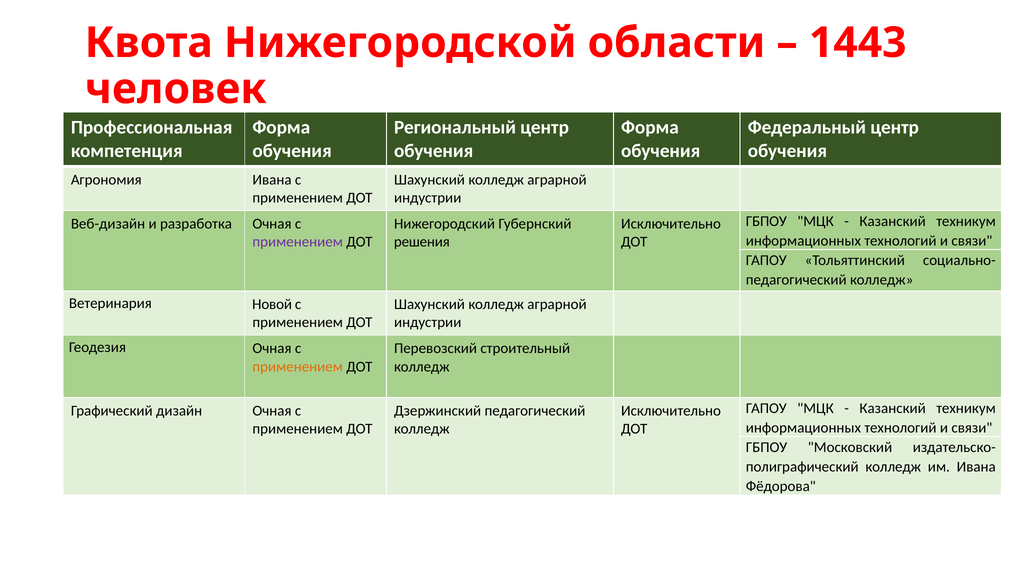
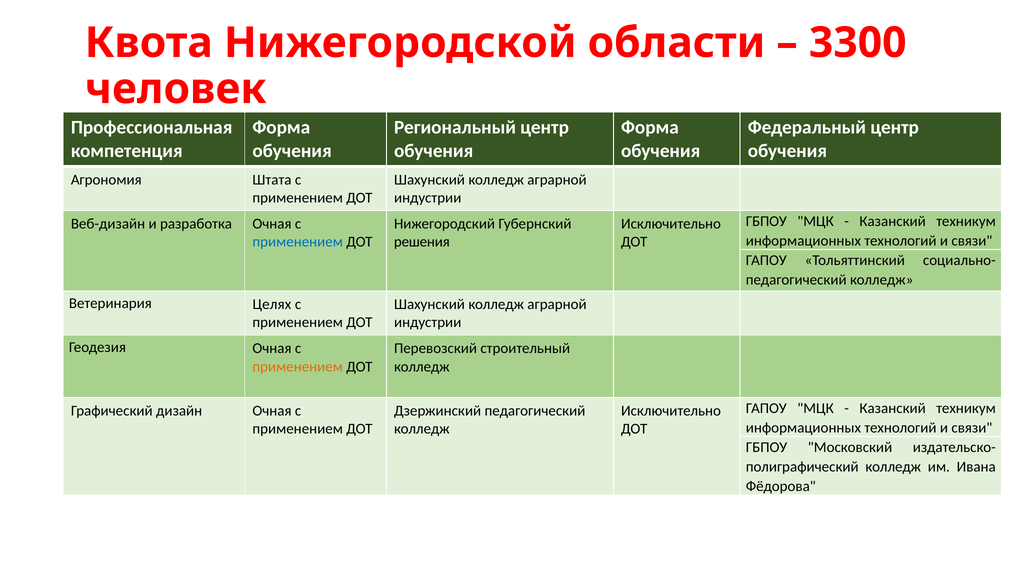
1443: 1443 -> 3300 (858, 43)
Агрономия Ивана: Ивана -> Штата (272, 180)
применением colour: purple -> blue (298, 242)
Новой: Новой -> Целях (272, 304)
